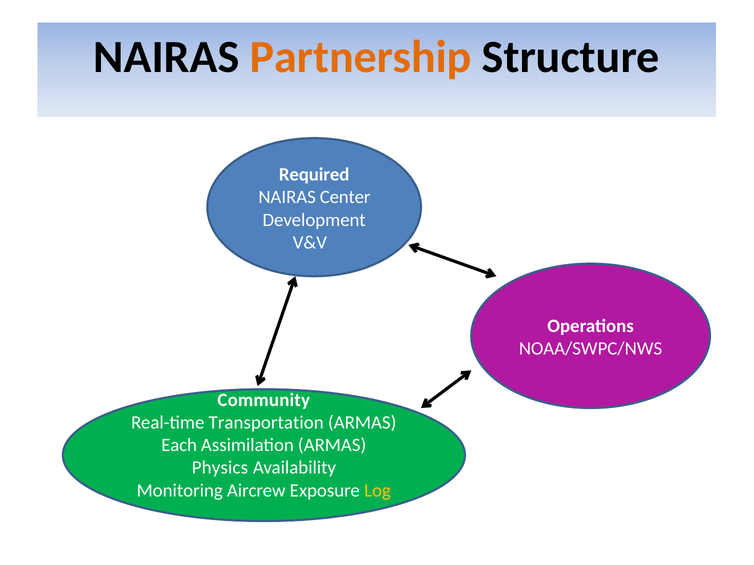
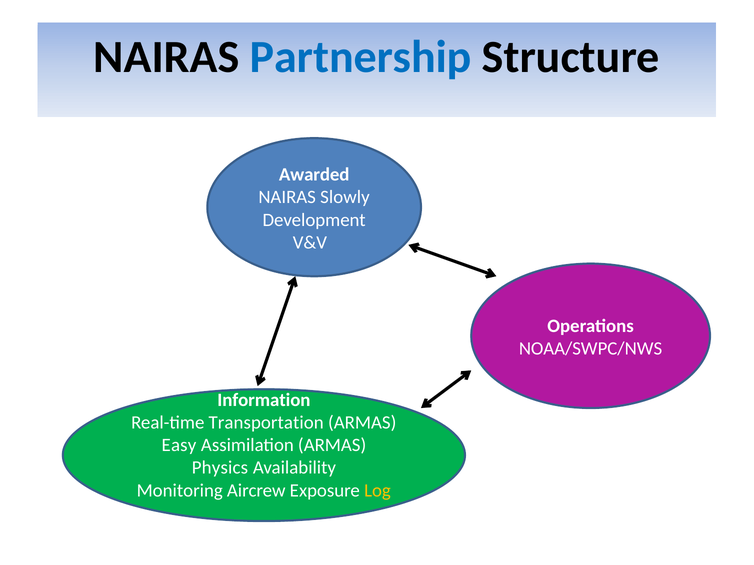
Partnership colour: orange -> blue (361, 57)
Required: Required -> Awarded (314, 175)
Center: Center -> Slowly (345, 197)
Community: Community -> Information (264, 400)
Each: Each -> Easy (179, 446)
